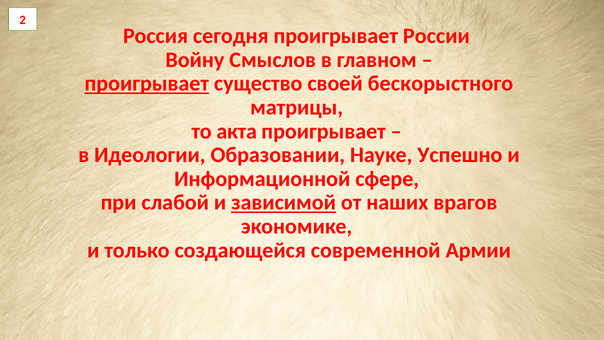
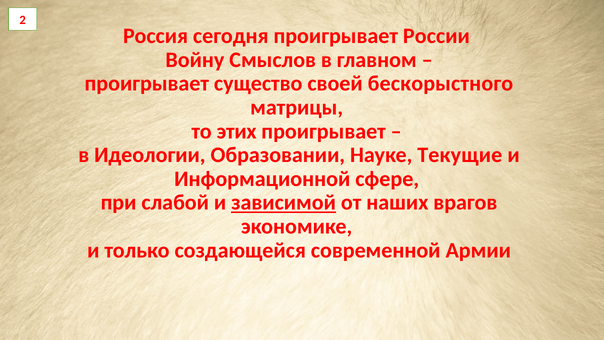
проигрывает underline: present -> none (147, 84)
акта: акта -> этих (237, 131)
Успешно: Успешно -> Текущие (460, 155)
